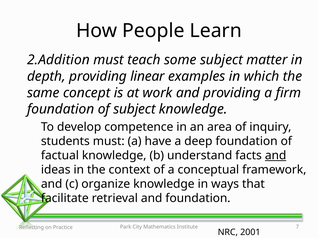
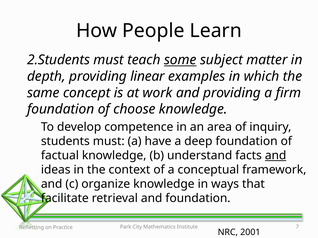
2.Addition: 2.Addition -> 2.Students (58, 60)
some underline: none -> present (180, 60)
of subject: subject -> choose (134, 109)
